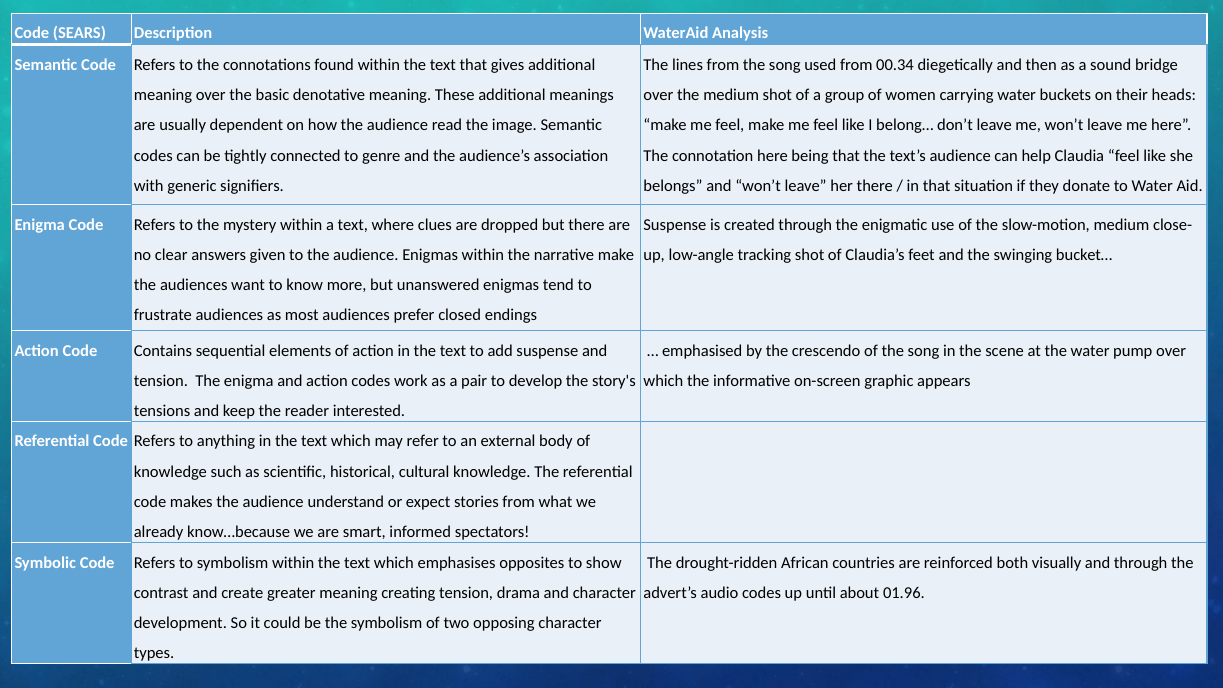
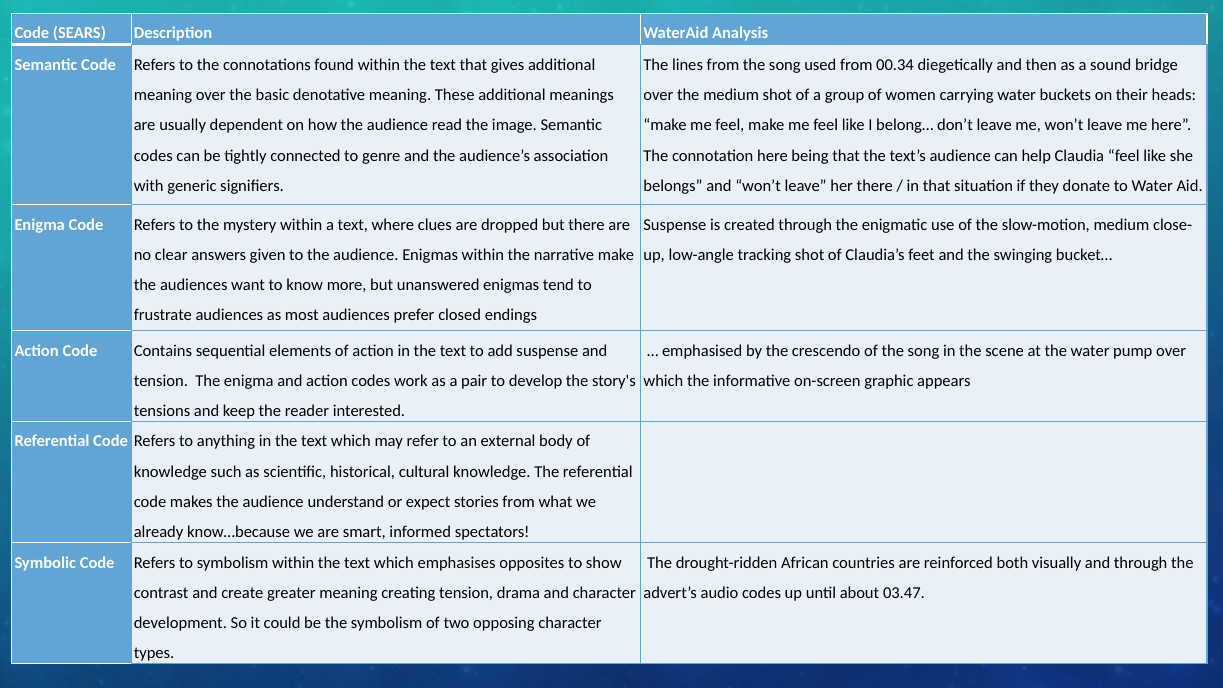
01.96: 01.96 -> 03.47 (904, 593)
